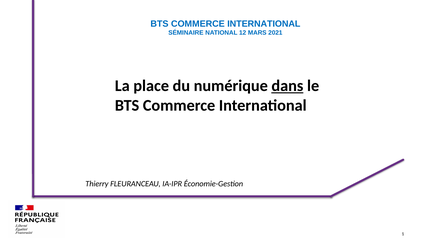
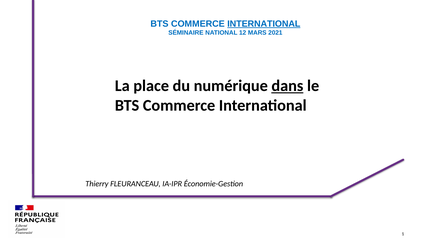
INTERNATIONAL underline: none -> present (264, 24)
